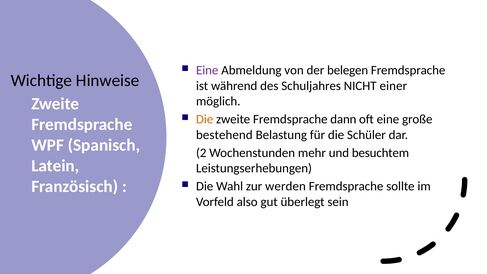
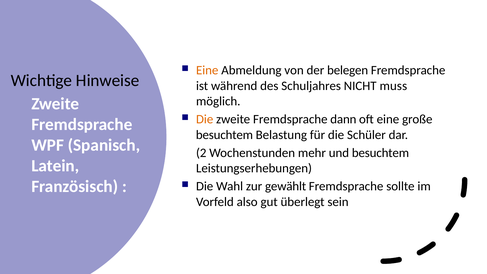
Eine colour: purple -> orange (207, 70)
einer: einer -> muss (393, 86)
bestehend: bestehend -> besuchtem (224, 135)
werden: werden -> gewählt (286, 186)
